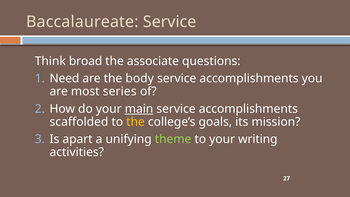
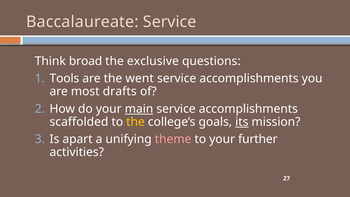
associate: associate -> exclusive (153, 61)
Need: Need -> Tools (64, 78)
body: body -> went (140, 78)
series: series -> drafts (120, 91)
its underline: none -> present (242, 122)
theme colour: light green -> pink (173, 139)
writing: writing -> further (258, 139)
